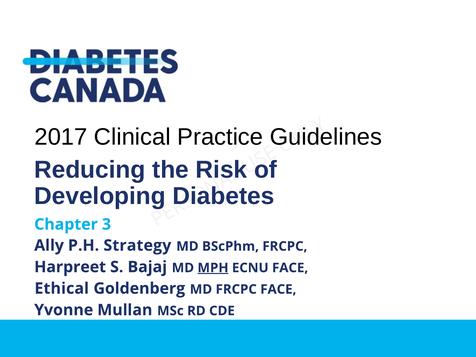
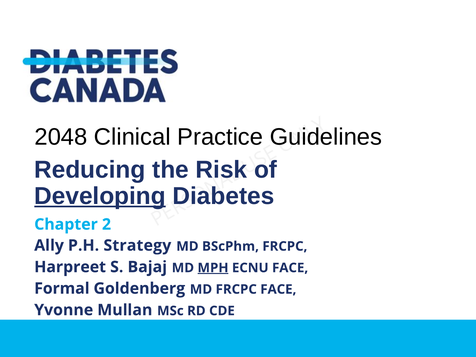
2017: 2017 -> 2048 (61, 137)
Developing underline: none -> present (100, 196)
3: 3 -> 2 (106, 224)
Ethical: Ethical -> Formal (62, 288)
